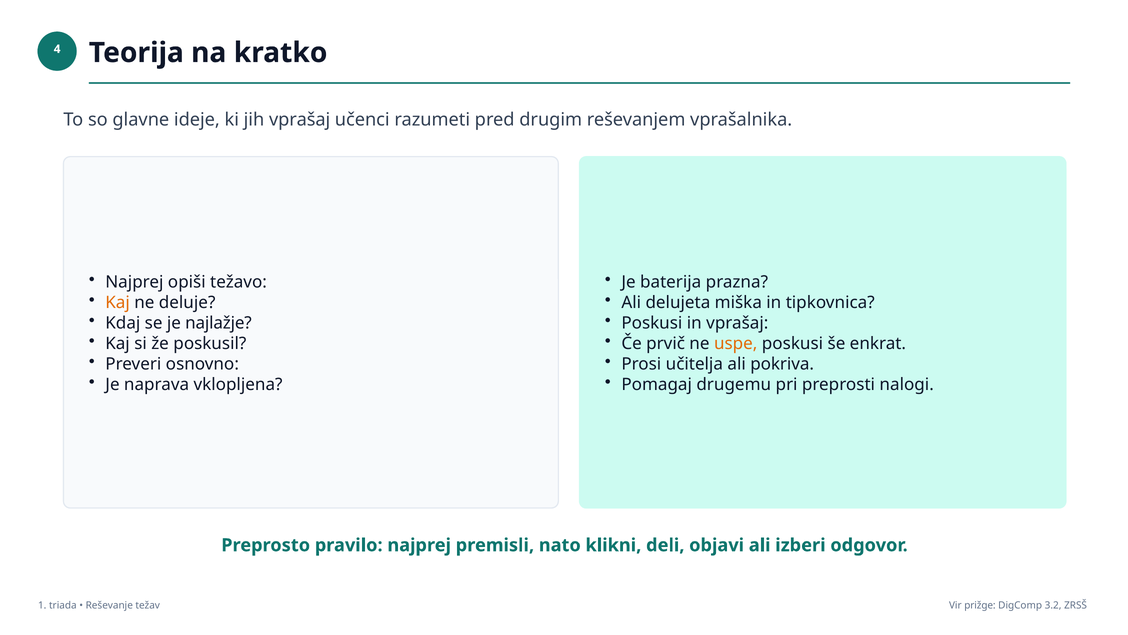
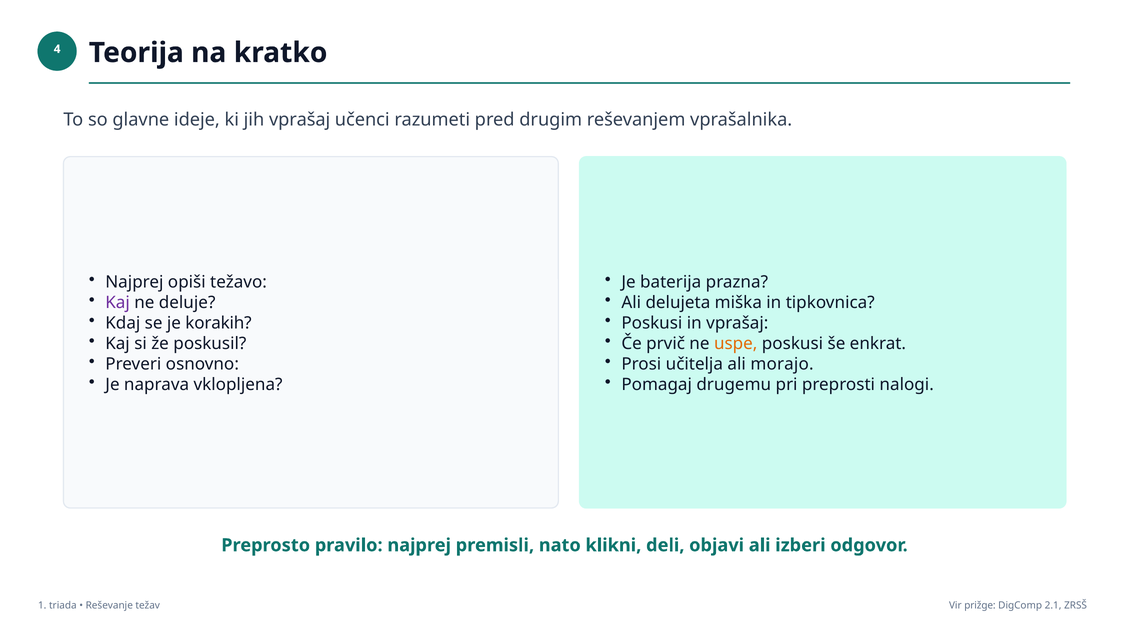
Kaj colour: orange -> purple (118, 303)
najlažje: najlažje -> korakih (218, 323)
pokriva: pokriva -> morajo (782, 364)
3.2: 3.2 -> 2.1 (1053, 605)
